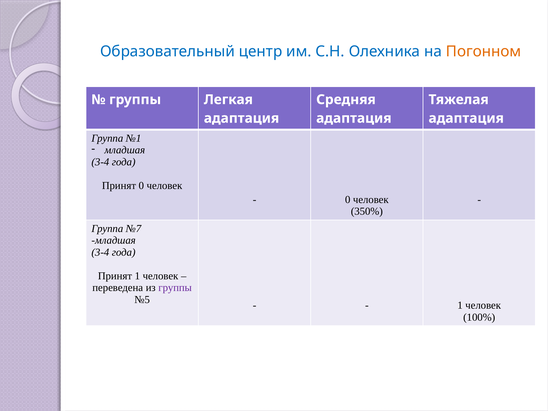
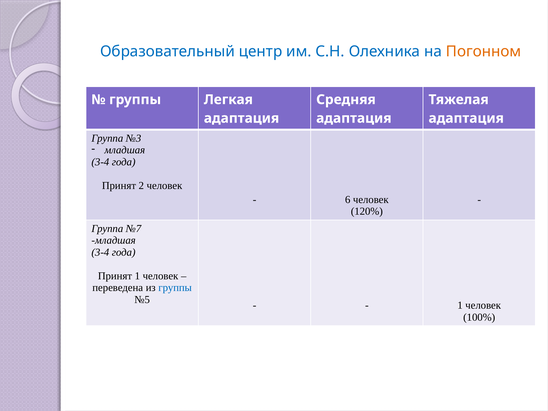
№1: №1 -> №3 (134, 138)
Принят 0: 0 -> 2 (141, 186)
0: 0 -> 6 (348, 200)
350%: 350% -> 120% (367, 211)
группы colour: purple -> blue (175, 288)
